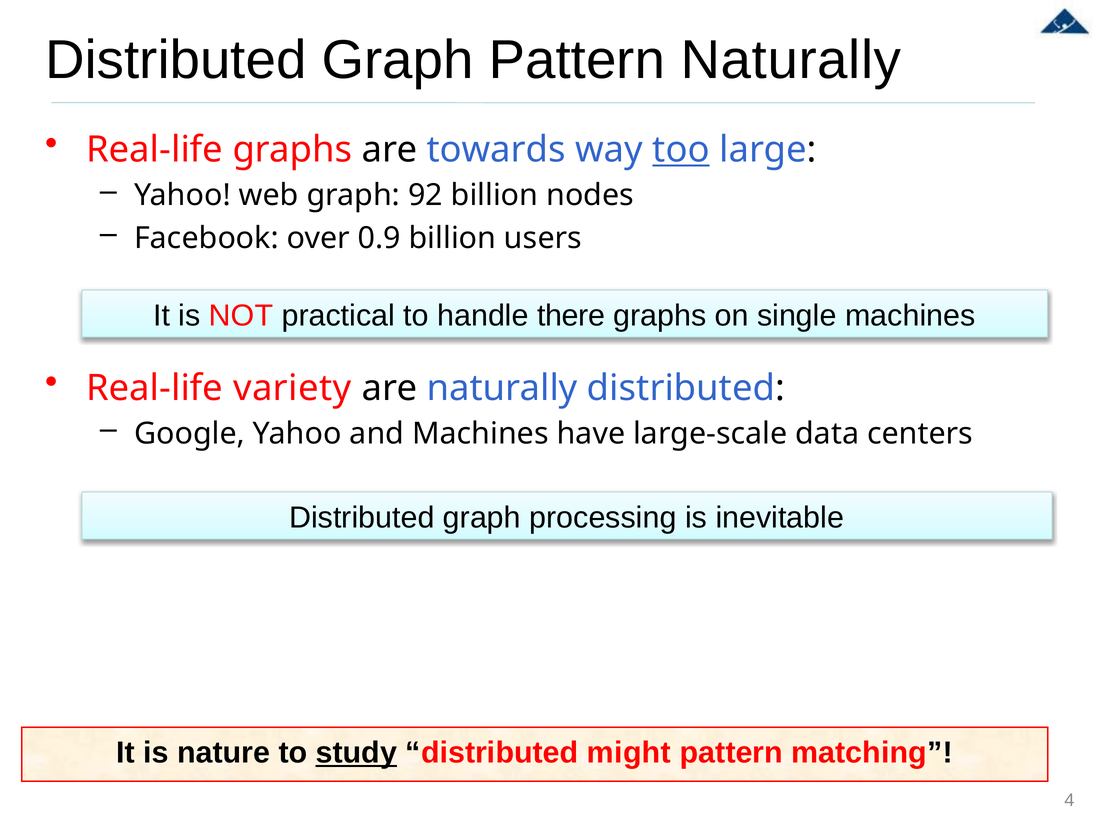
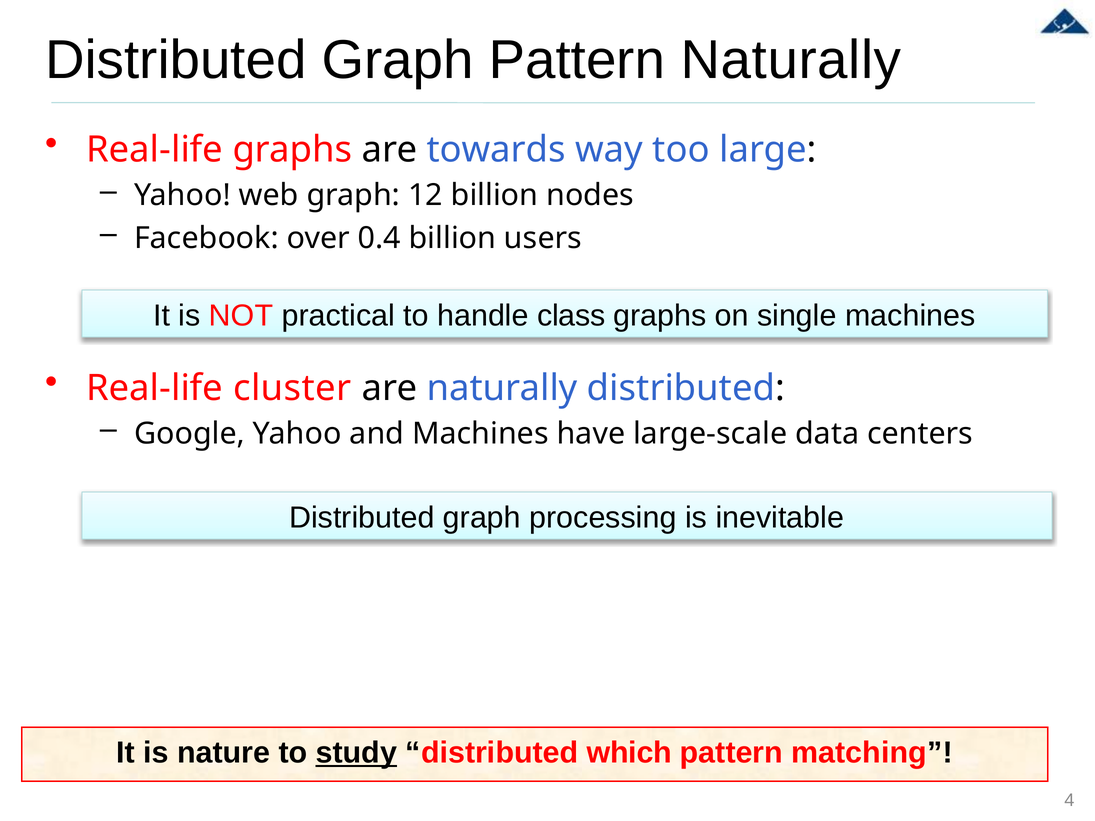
too underline: present -> none (681, 150)
92: 92 -> 12 (425, 196)
0.9: 0.9 -> 0.4 (379, 238)
there: there -> class (571, 316)
variety: variety -> cluster (292, 388)
might: might -> which (629, 753)
